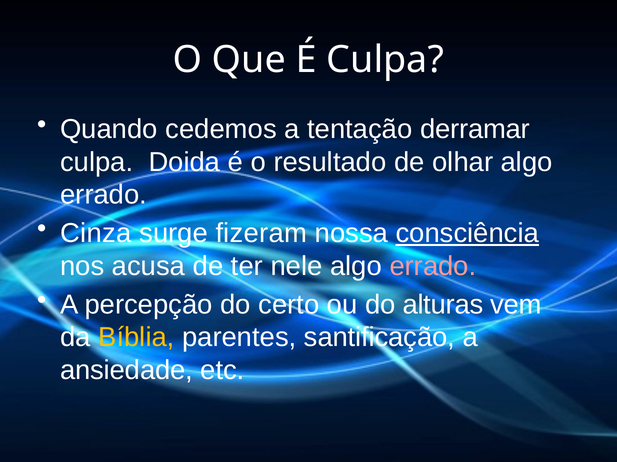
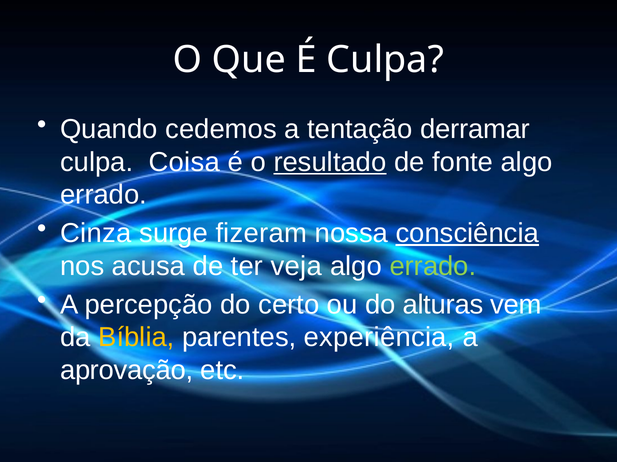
Doida: Doida -> Coisa (184, 162)
resultado underline: none -> present (330, 162)
olhar: olhar -> fonte (463, 162)
nele: nele -> veja (296, 267)
errado colour: pink -> light green (433, 267)
santificação: santificação -> experiência (379, 338)
ansiedade: ansiedade -> aprovação (127, 371)
